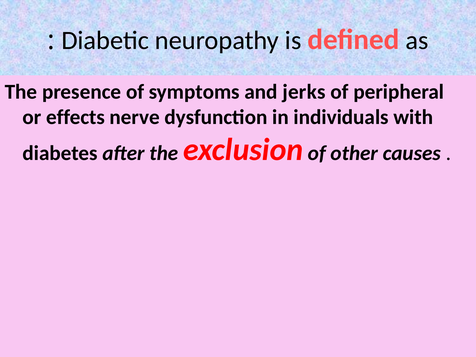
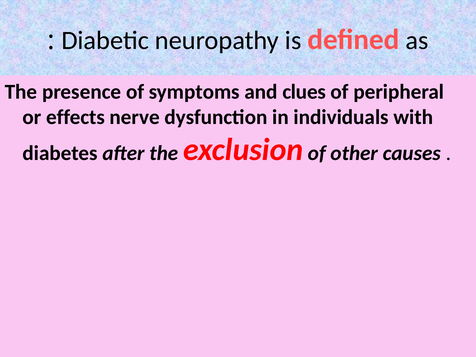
jerks: jerks -> clues (304, 92)
